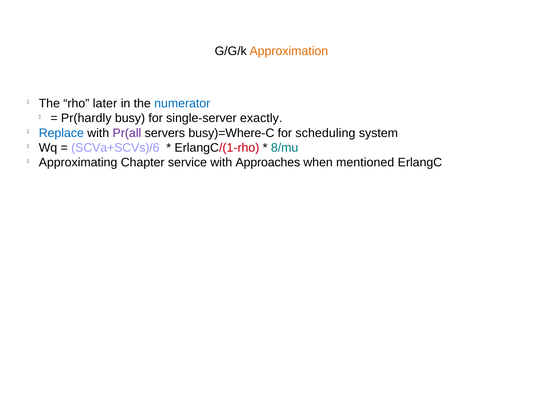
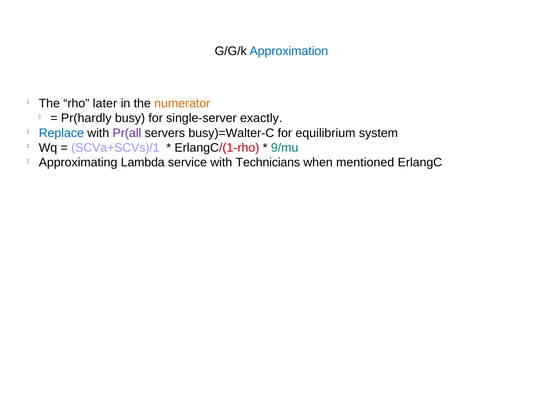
Approximation colour: orange -> blue (289, 51)
numerator colour: blue -> orange (182, 104)
busy)=Where-C: busy)=Where-C -> busy)=Walter-C (231, 133)
scheduling: scheduling -> equilibrium (325, 133)
SCVa+SCVs)/6: SCVa+SCVs)/6 -> SCVa+SCVs)/1 (115, 148)
8/mu: 8/mu -> 9/mu (285, 148)
Chapter: Chapter -> Lambda (143, 163)
Approaches: Approaches -> Technicians (268, 163)
